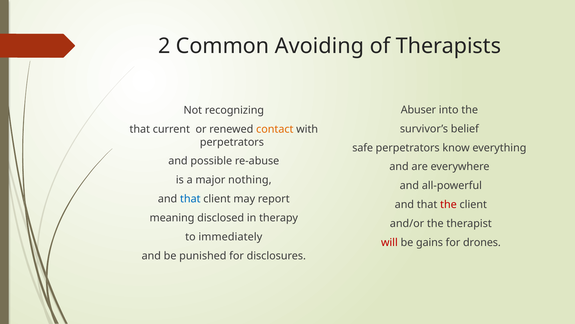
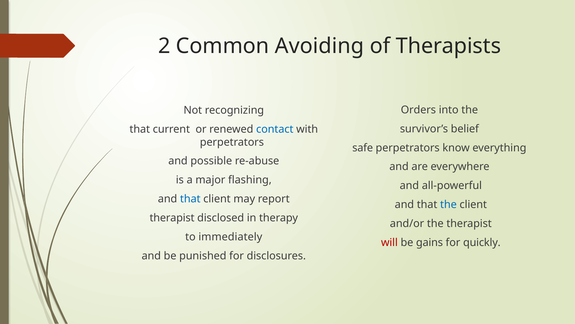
Abuser: Abuser -> Orders (418, 110)
contact colour: orange -> blue (275, 129)
nothing: nothing -> flashing (250, 180)
the colour: red -> blue (448, 204)
meaning: meaning -> therapist (172, 218)
drones: drones -> quickly (482, 242)
